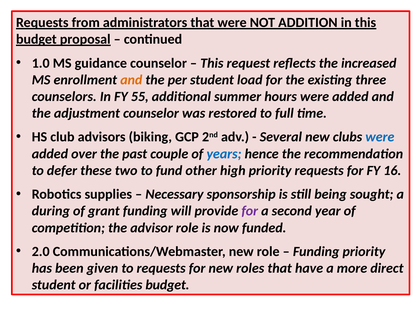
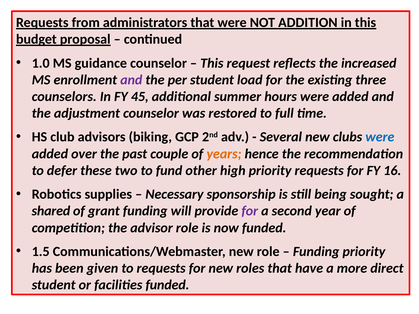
and colour: orange -> purple (131, 80)
55: 55 -> 45 (140, 97)
years colour: blue -> orange (224, 154)
during: during -> shared (51, 211)
2.0: 2.0 -> 1.5 (41, 252)
facilities budget: budget -> funded (167, 285)
